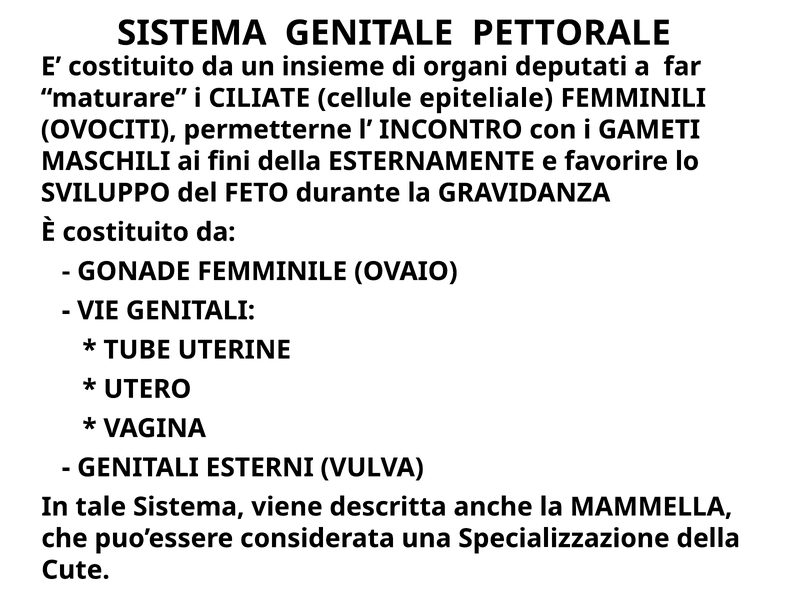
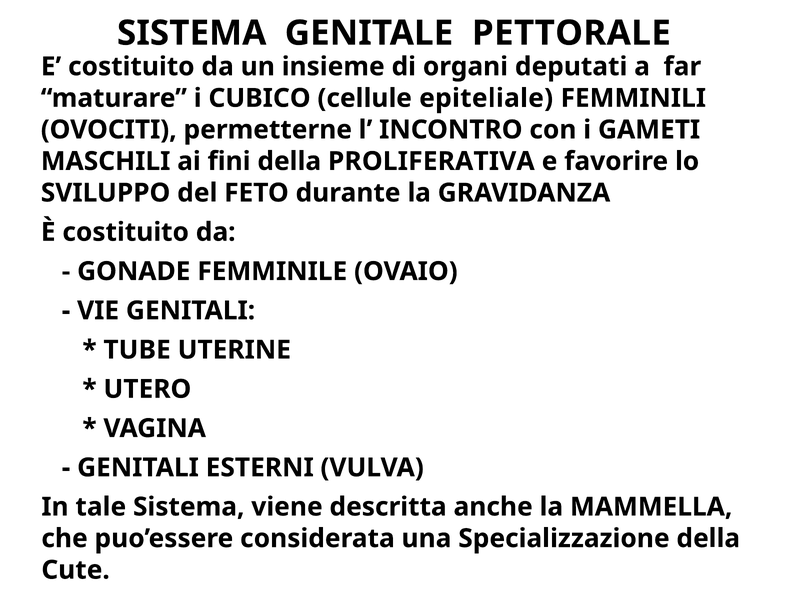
CILIATE: CILIATE -> CUBICO (260, 98)
ESTERNAMENTE: ESTERNAMENTE -> PROLIFERATIVA (431, 161)
